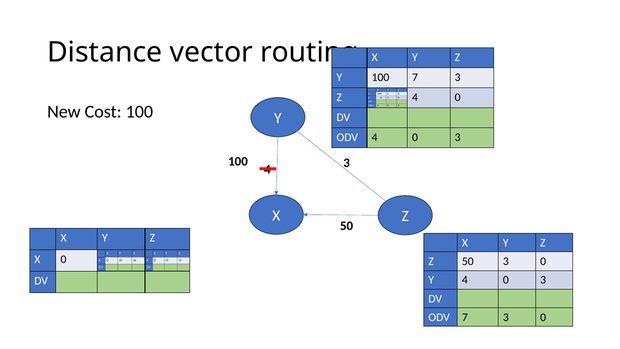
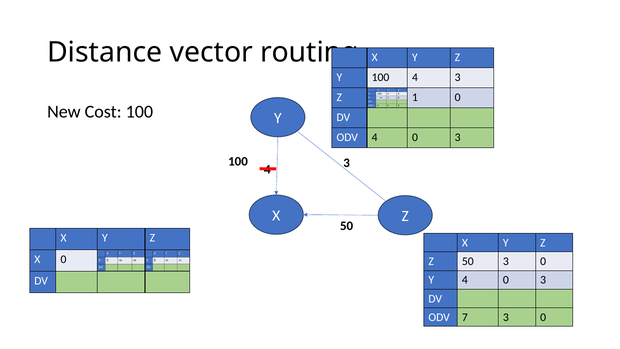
100 7: 7 -> 4 (415, 77)
Z 4: 4 -> 1 (415, 97)
